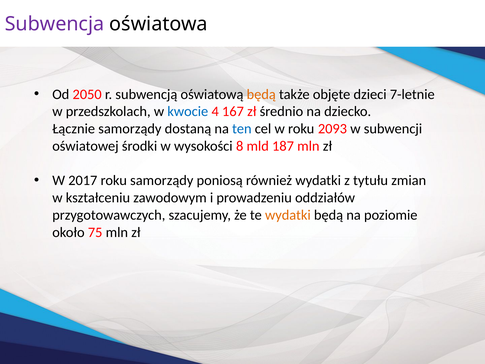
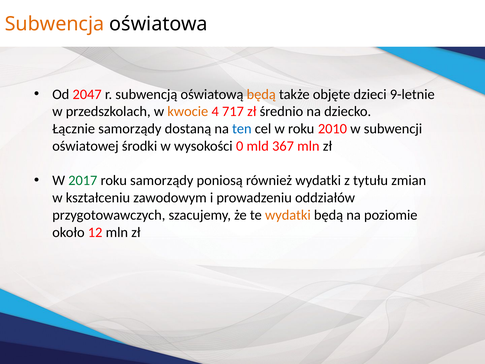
Subwencja colour: purple -> orange (55, 24)
2050: 2050 -> 2047 (87, 94)
7-letnie: 7-letnie -> 9-letnie (412, 94)
kwocie colour: blue -> orange (188, 111)
167: 167 -> 717 (233, 111)
2093: 2093 -> 2010 (332, 129)
8: 8 -> 0 (240, 146)
187: 187 -> 367 (283, 146)
2017 colour: black -> green (83, 180)
75: 75 -> 12 (95, 232)
